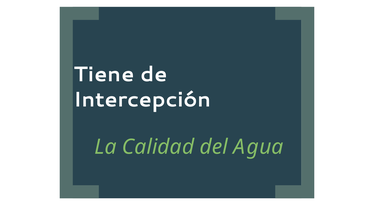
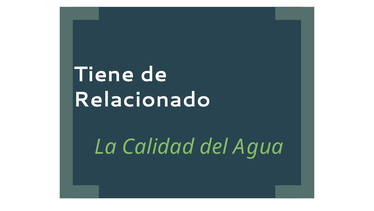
Intercepción: Intercepción -> Relacionado (142, 99)
